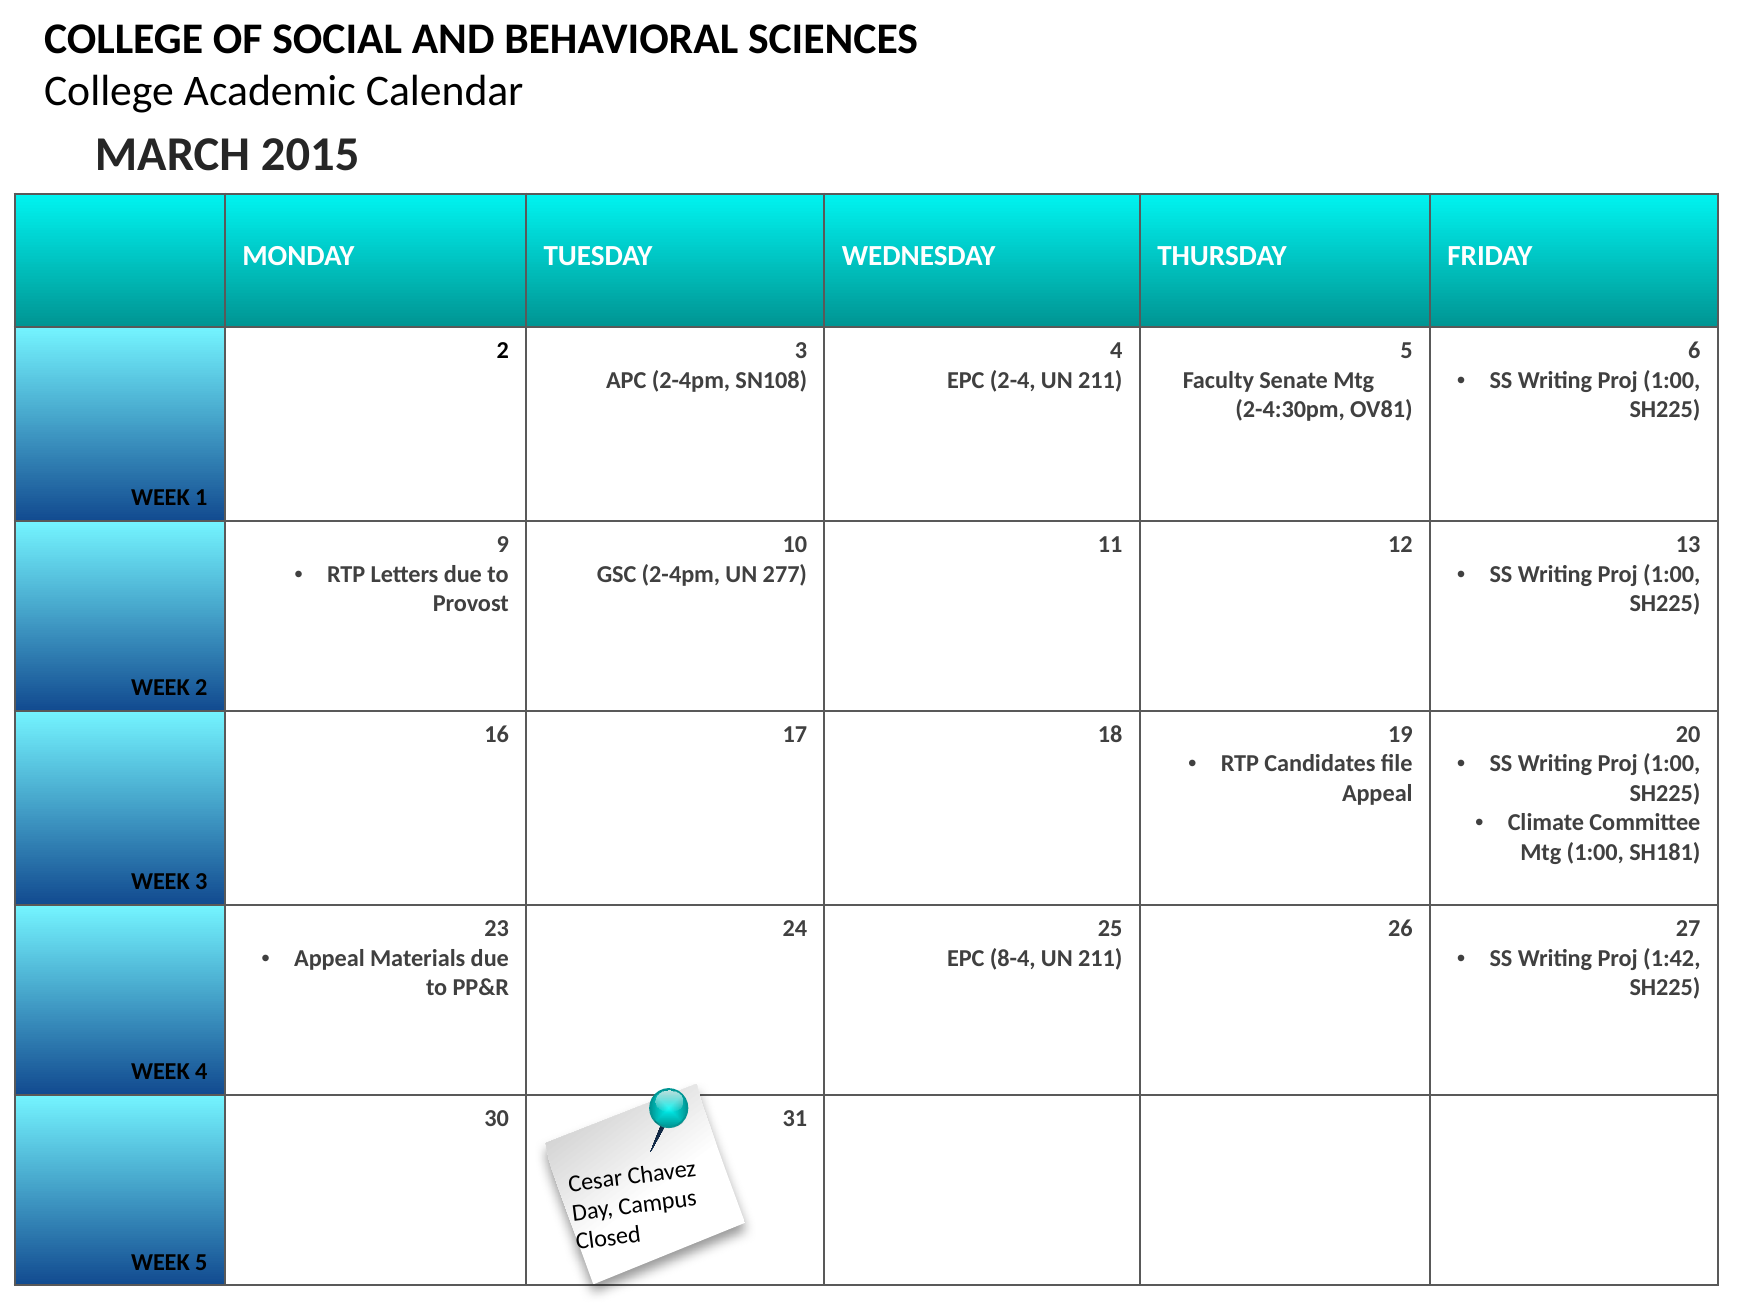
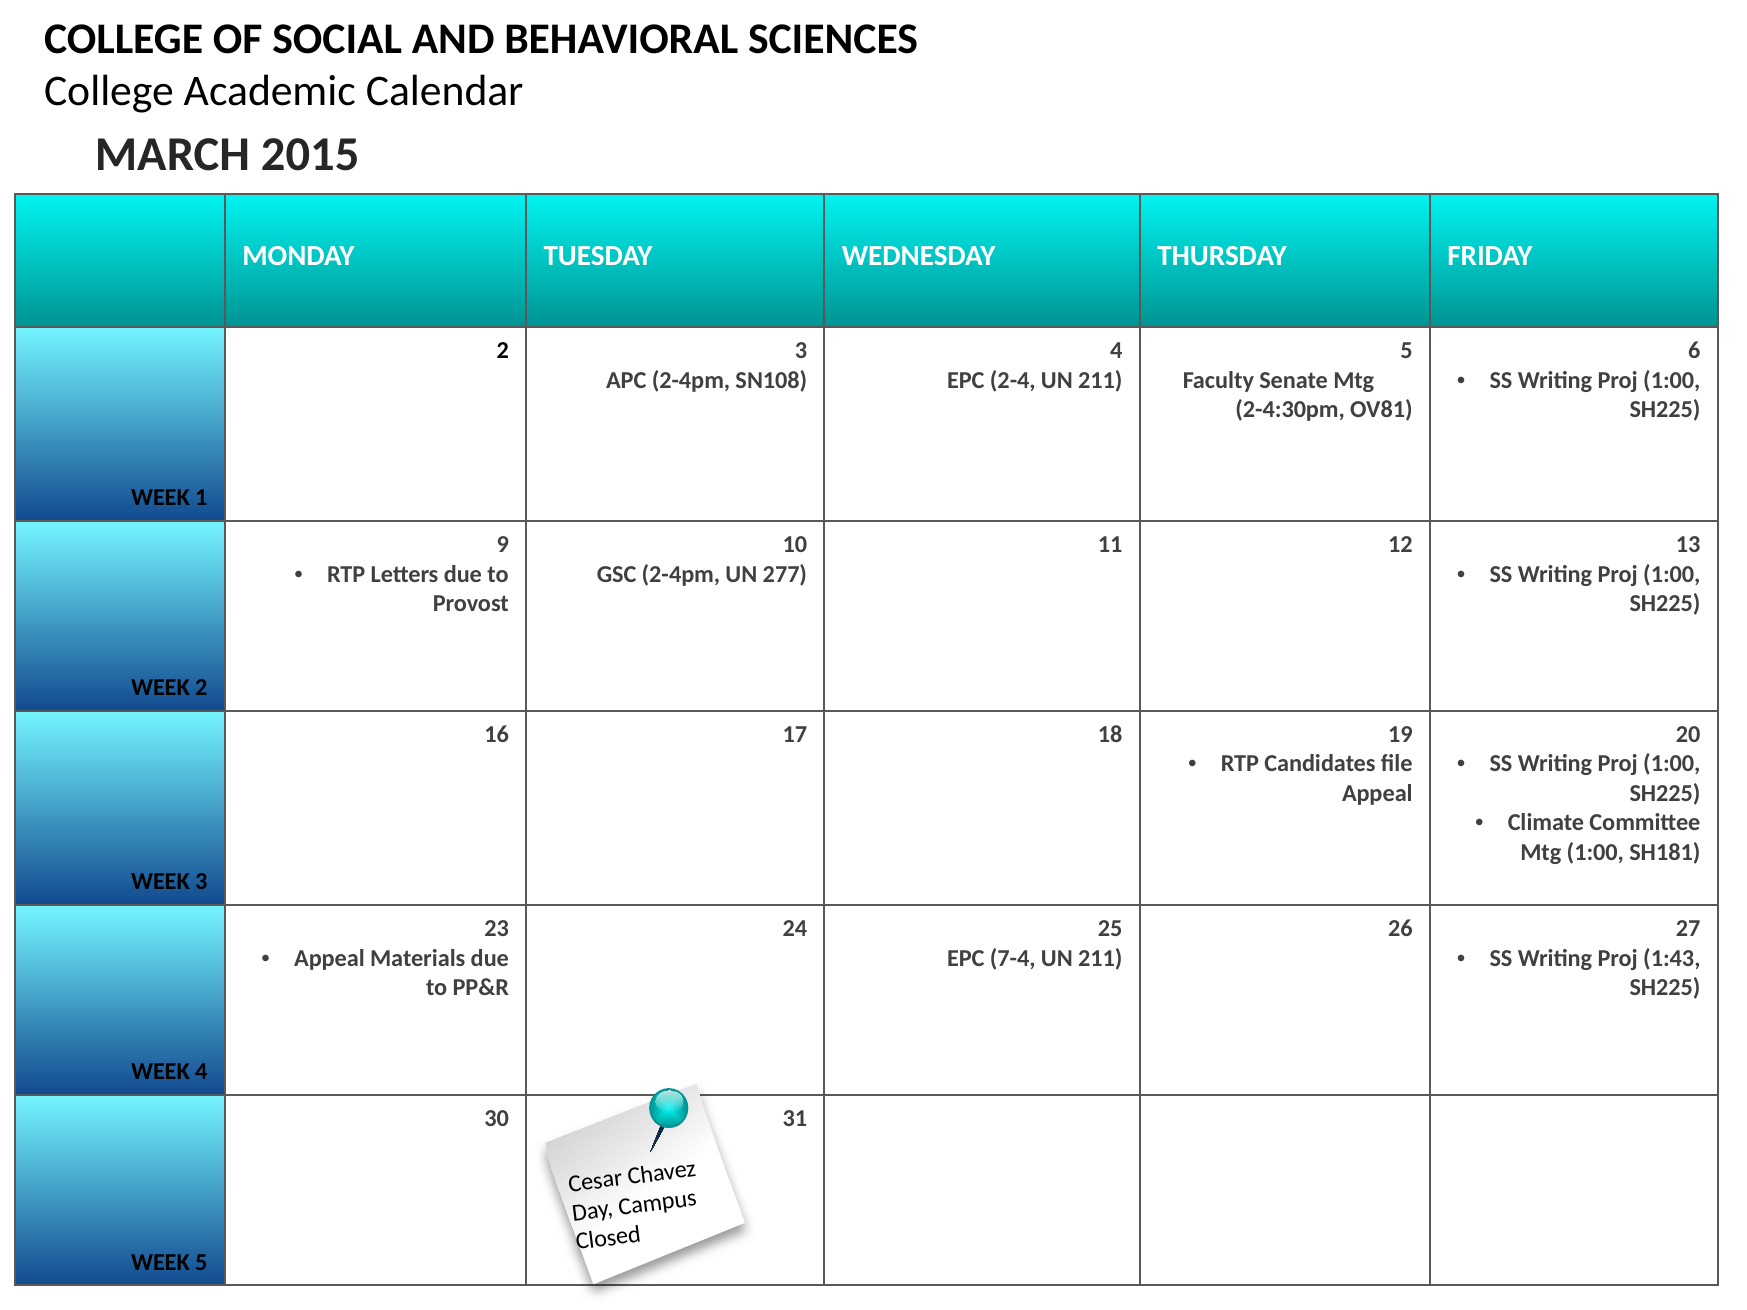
1:42: 1:42 -> 1:43 (1672, 958)
8-4: 8-4 -> 7-4 (1013, 958)
